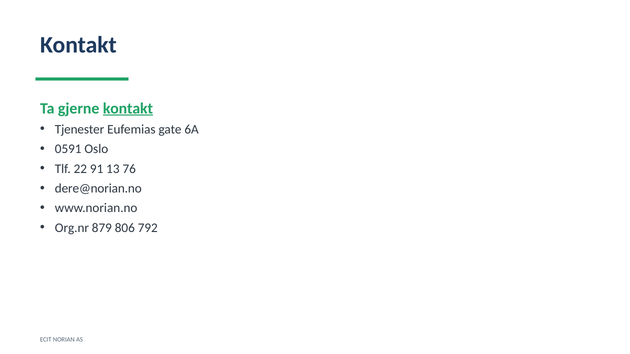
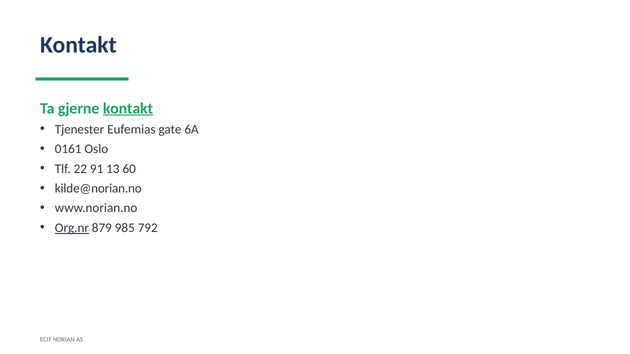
0591: 0591 -> 0161 (68, 149)
76: 76 -> 60 (129, 169)
dere@norian.no: dere@norian.no -> kilde@norian.no (98, 189)
Org.nr underline: none -> present (72, 228)
806: 806 -> 985 (125, 228)
